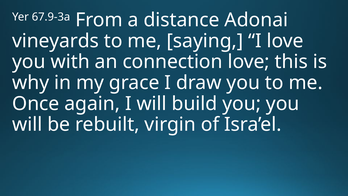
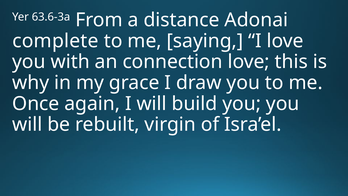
67.9-3a: 67.9-3a -> 63.6-3a (51, 17)
vineyards: vineyards -> complete (55, 41)
